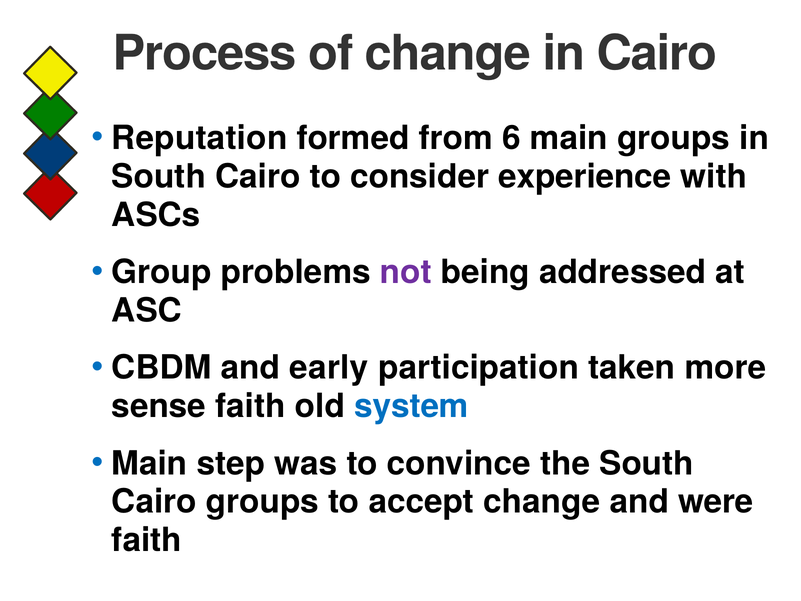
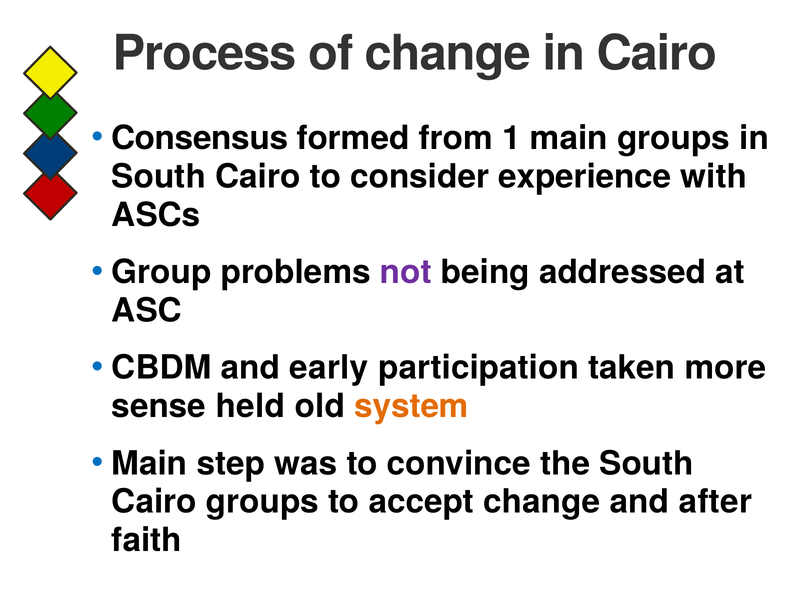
Reputation: Reputation -> Consensus (200, 138)
6: 6 -> 1 (511, 138)
sense faith: faith -> held (250, 406)
system colour: blue -> orange (411, 406)
were: were -> after (715, 502)
